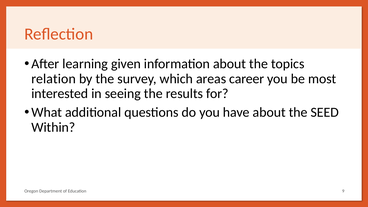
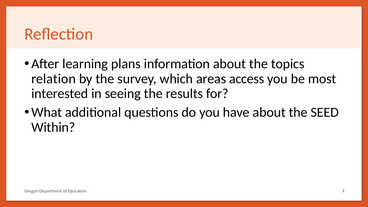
given: given -> plans (126, 64)
career: career -> access (247, 79)
